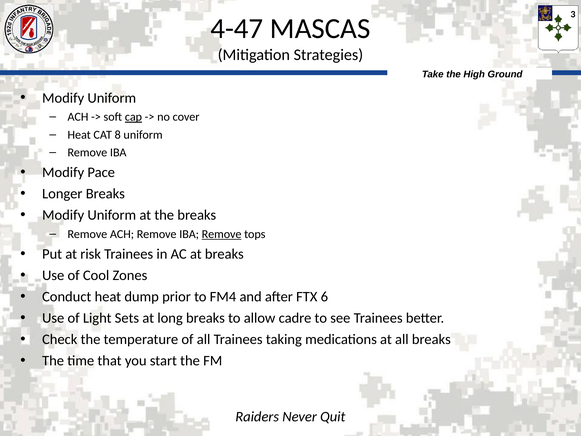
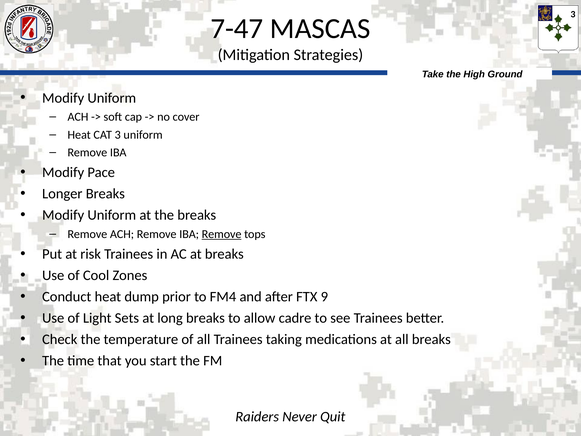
4-47: 4-47 -> 7-47 (237, 29)
cap underline: present -> none (133, 117)
CAT 8: 8 -> 3 (118, 135)
6: 6 -> 9 (324, 297)
